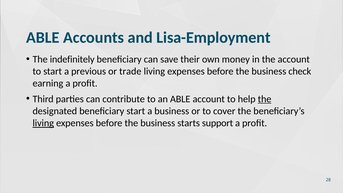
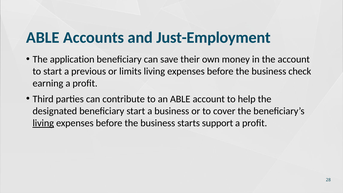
Lisa-Employment: Lisa-Employment -> Just-Employment (214, 37)
indefinitely: indefinitely -> application (72, 59)
trade: trade -> limits (130, 71)
the underline: present -> none (265, 99)
